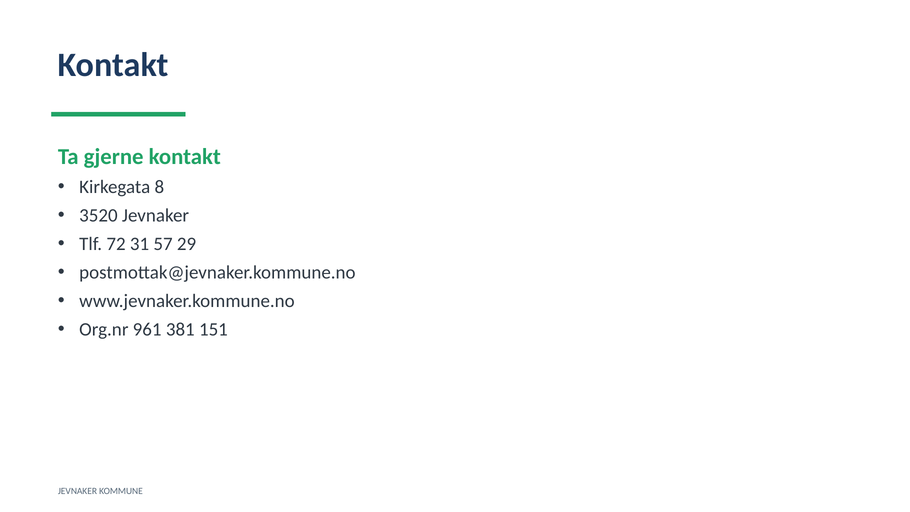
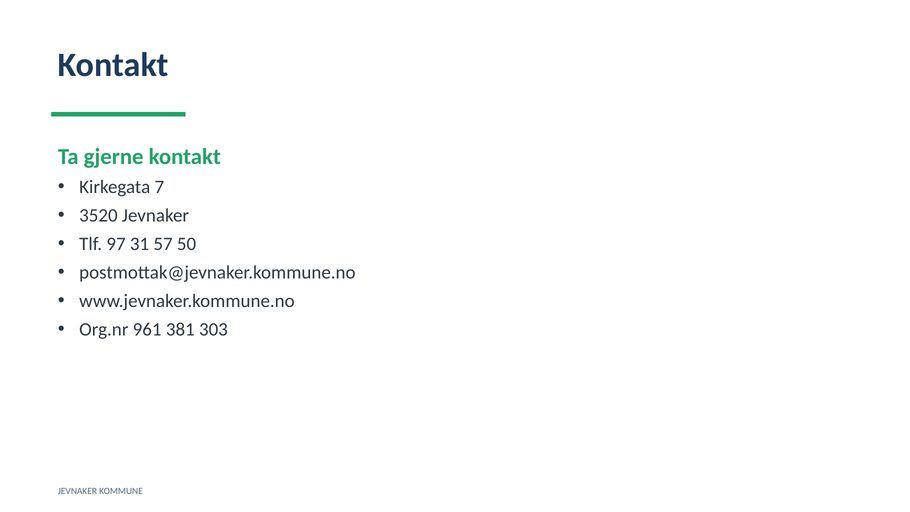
8: 8 -> 7 (159, 187)
72: 72 -> 97 (116, 244)
29: 29 -> 50 (187, 244)
151: 151 -> 303 (213, 329)
